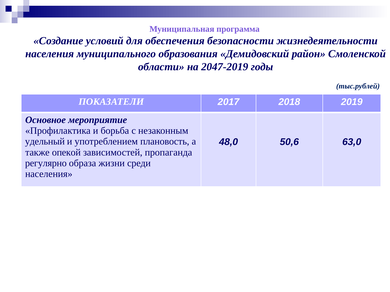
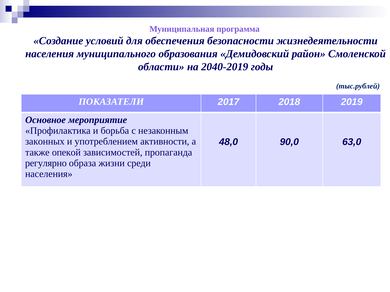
2047-2019: 2047-2019 -> 2040-2019 (225, 67)
удельный: удельный -> законных (45, 142)
плановость: плановость -> активности (165, 142)
50,6: 50,6 -> 90,0 (289, 142)
